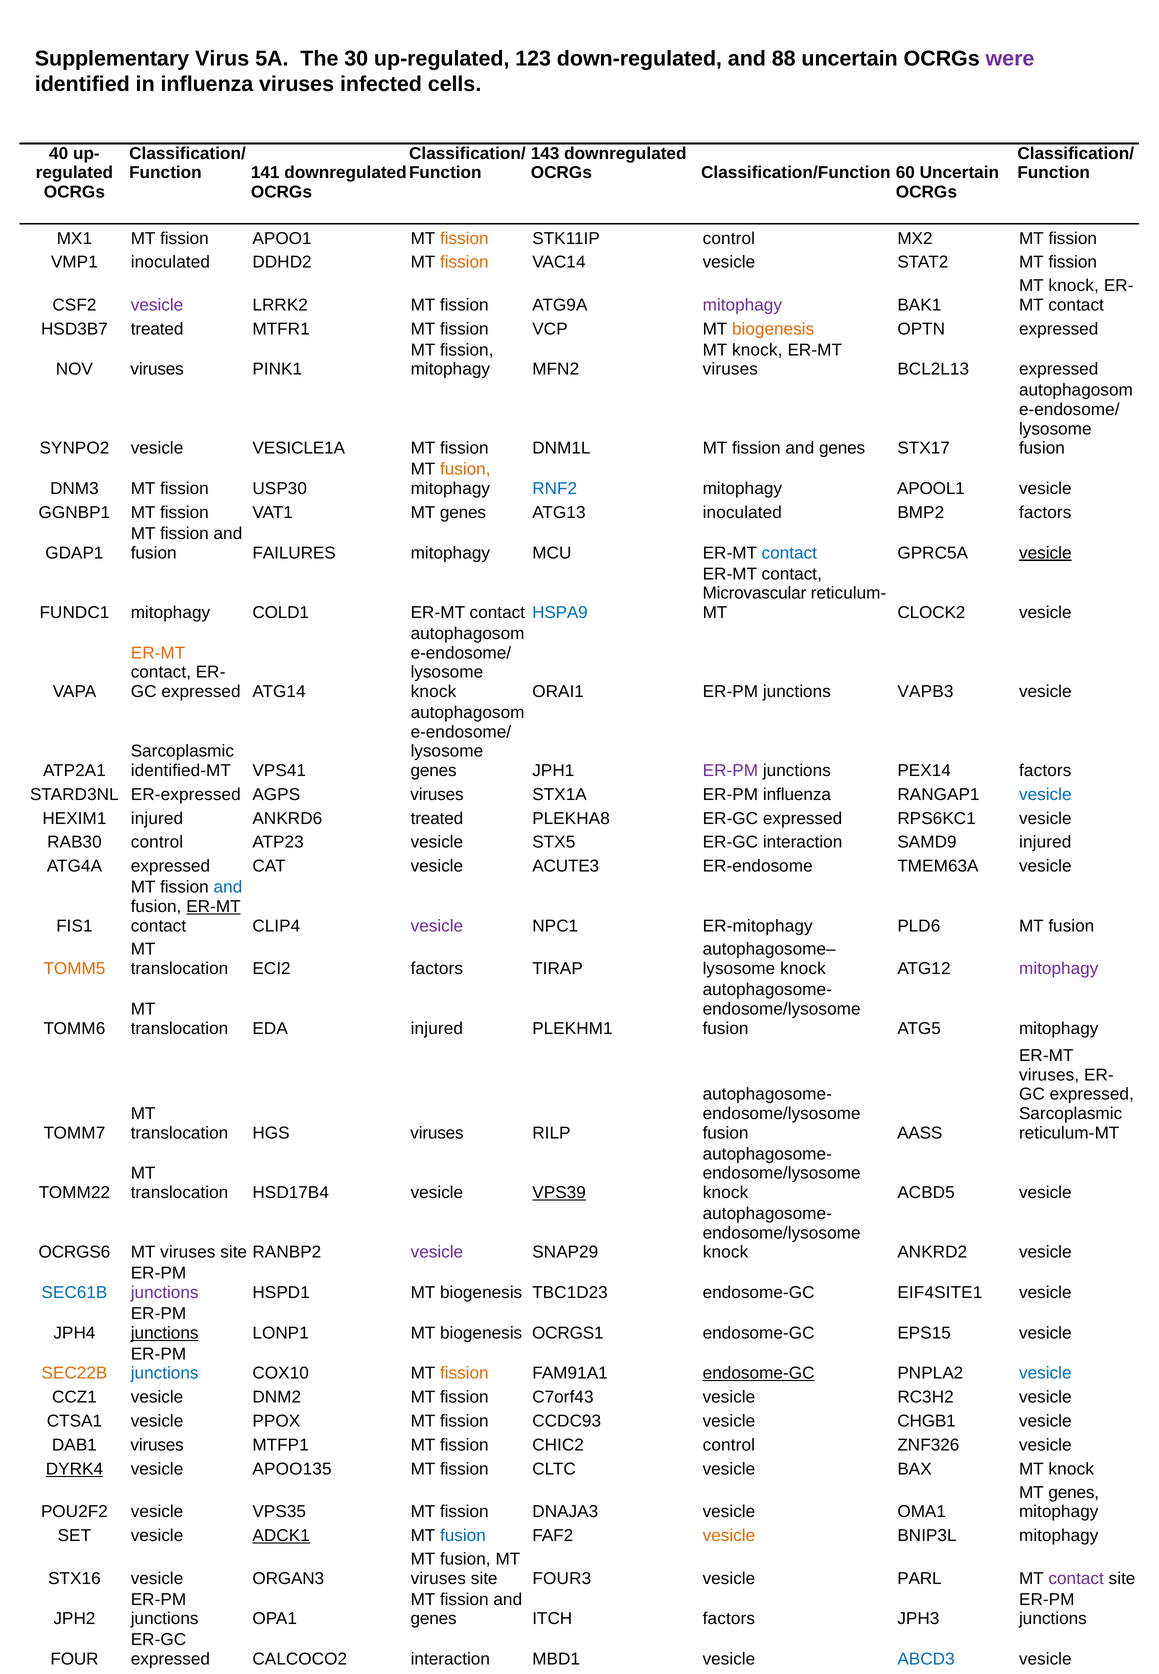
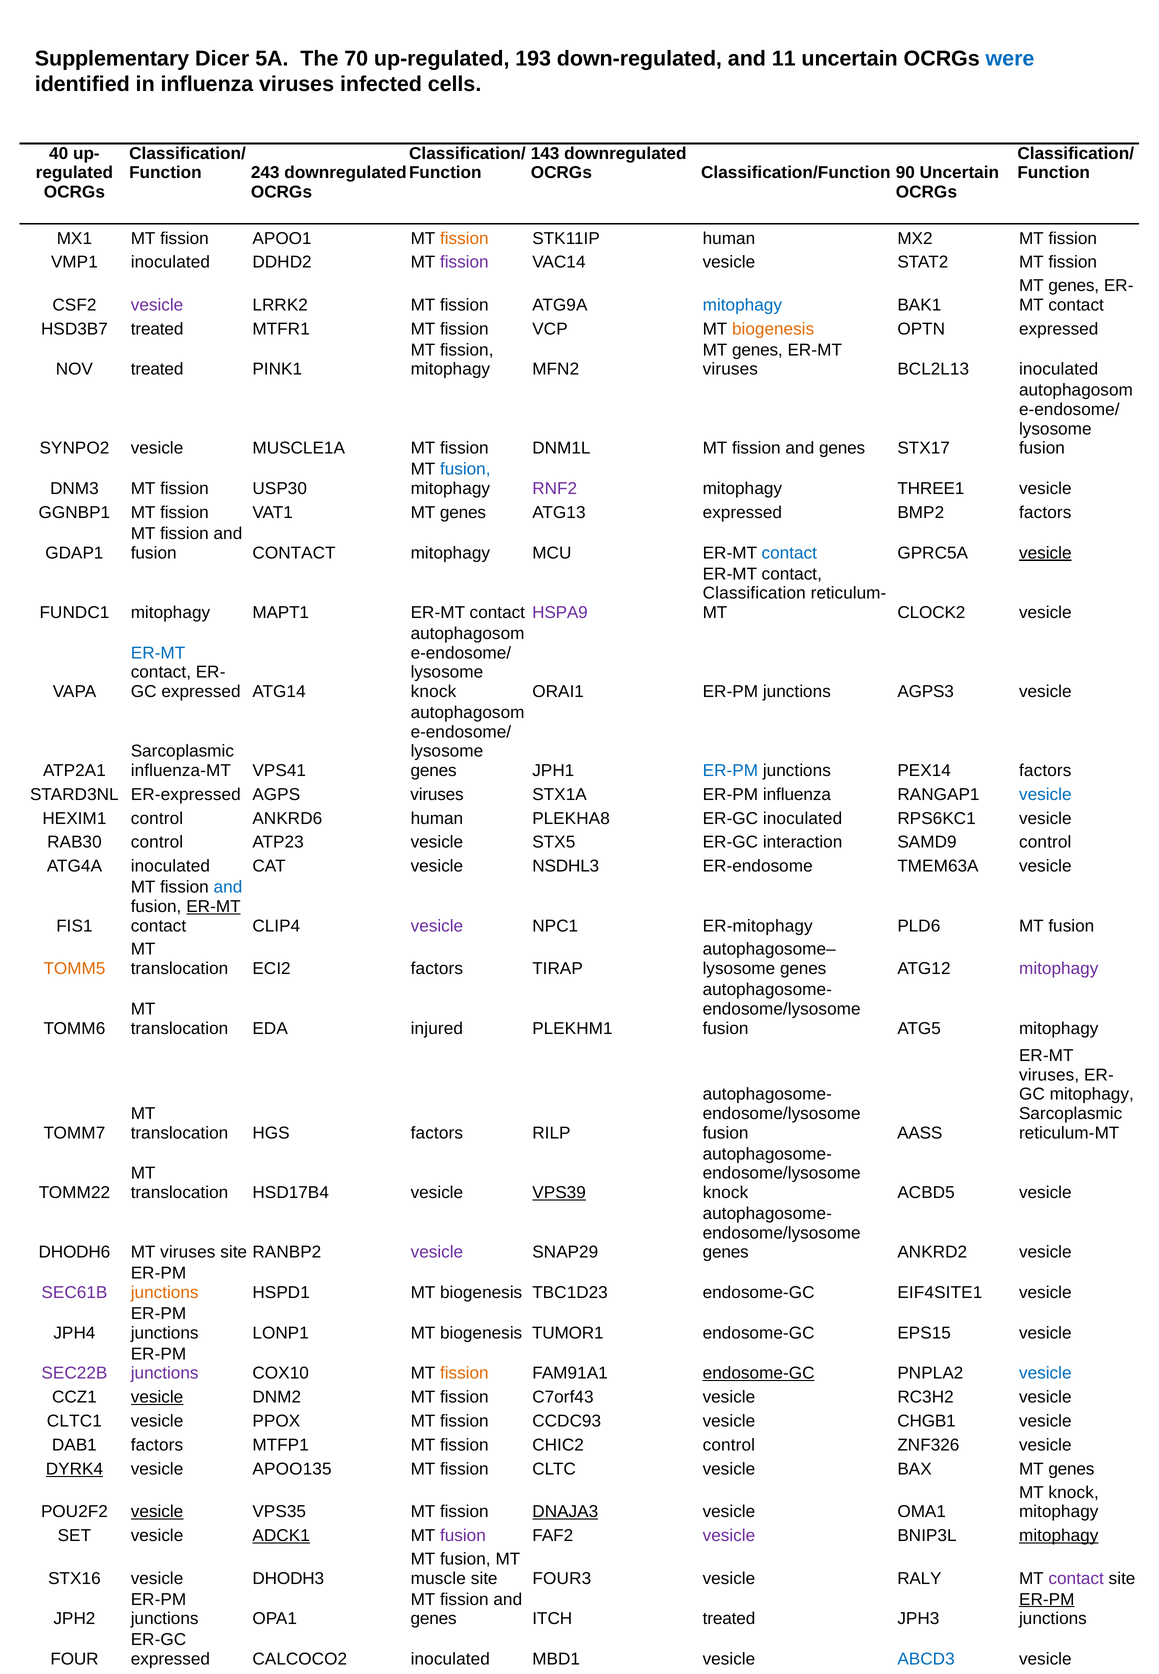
Virus: Virus -> Dicer (222, 58)
30: 30 -> 70 (356, 58)
123: 123 -> 193 (533, 58)
88: 88 -> 11 (784, 58)
were colour: purple -> blue (1010, 58)
141: 141 -> 243 (265, 173)
60: 60 -> 90 (905, 173)
STK11IP control: control -> human (729, 238)
fission colour: orange -> purple (464, 262)
knock: knock -> genes (1074, 286)
mitophagy colour: purple -> blue (742, 305)
knock: knock -> genes (757, 350)
NOV viruses: viruses -> treated (157, 369)
BCL2L13 expressed: expressed -> inoculated (1059, 369)
VESICLE1A: VESICLE1A -> MUSCLE1A (299, 448)
fusion colour: orange -> blue (465, 469)
RNF2 colour: blue -> purple (555, 489)
APOOL1: APOOL1 -> THREE1 (931, 489)
ATG13 inoculated: inoculated -> expressed (742, 513)
fusion FAILURES: FAILURES -> CONTACT (294, 553)
Microvascular: Microvascular -> Classification (754, 593)
COLD1: COLD1 -> MAPT1 (281, 613)
HSPA9 colour: blue -> purple (560, 613)
ER-MT colour: orange -> blue (158, 653)
VAPB3: VAPB3 -> AGPS3 (926, 692)
identified-MT: identified-MT -> influenza-MT (181, 771)
ER-PM colour: purple -> blue (730, 771)
HEXIM1 injured: injured -> control (157, 818)
ANKRD6 treated: treated -> human (437, 818)
PLEKHA8 ER-GC expressed: expressed -> inoculated (803, 818)
SAMD9 injured: injured -> control (1045, 842)
ATG4A expressed: expressed -> inoculated (170, 866)
ACUTE3: ACUTE3 -> NSDHL3 (566, 866)
knock: knock -> genes (803, 969)
expressed: expressed -> mitophagy (1092, 1094)
HGS viruses: viruses -> factors (437, 1133)
OCRGS6: OCRGS6 -> DHODH6 (74, 1252)
knock: knock -> genes (726, 1252)
SEC61B colour: blue -> purple (74, 1293)
junctions colour: purple -> orange (165, 1293)
junctions underline: present -> none (165, 1333)
OCRGS1: OCRGS1 -> TUMOR1 (568, 1333)
SEC22B colour: orange -> purple (74, 1373)
junctions colour: blue -> purple (165, 1373)
vesicle underline: none -> present (157, 1397)
CTSA1: CTSA1 -> CLTC1 (74, 1421)
DAB1 viruses: viruses -> factors (157, 1445)
BAX MT knock: knock -> genes (1071, 1469)
genes: genes -> knock (1074, 1492)
vesicle underline: none -> present (157, 1512)
DNAJA3 underline: none -> present (565, 1512)
fusion colour: blue -> purple (463, 1536)
vesicle colour: orange -> purple (729, 1536)
mitophagy underline: none -> present (1059, 1536)
ORGAN3: ORGAN3 -> DHODH3 (288, 1578)
viruses: viruses -> muscle (438, 1578)
PARL: PARL -> RALY (919, 1578)
ER-PM underline: none -> present (1047, 1599)
ITCH factors: factors -> treated (729, 1619)
CALCOCO2 interaction: interaction -> inoculated (450, 1659)
